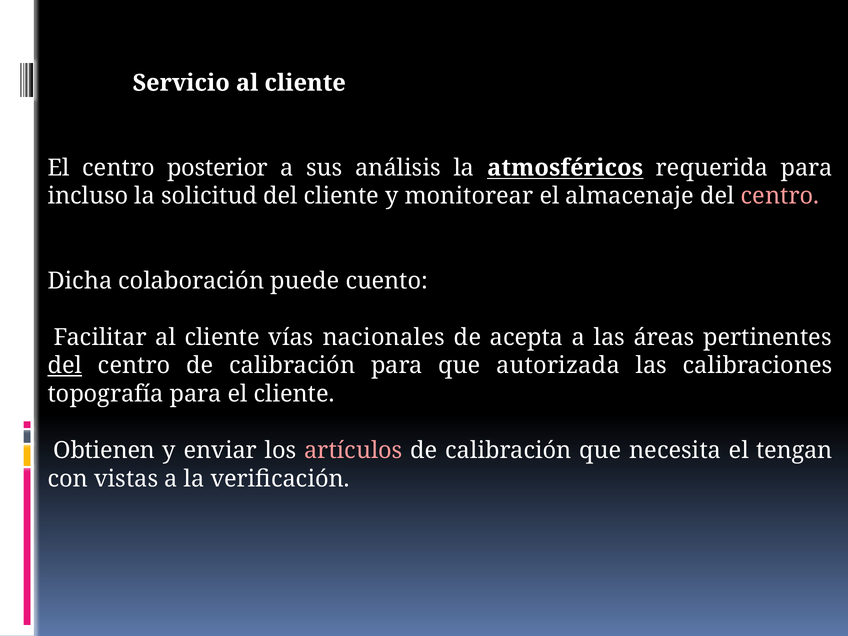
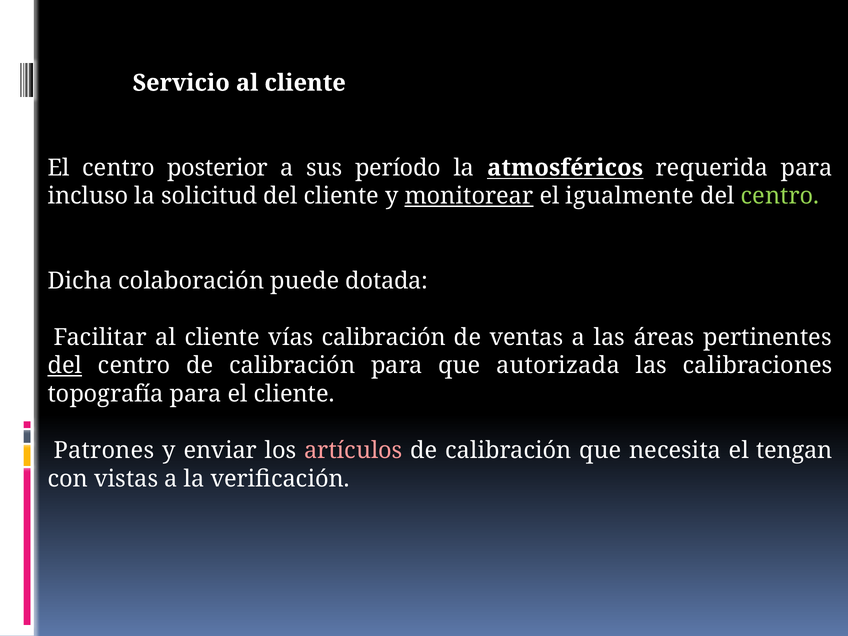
análisis: análisis -> período (398, 168)
monitorear underline: none -> present (469, 196)
almacenaje: almacenaje -> igualmente (630, 196)
centro colour: pink -> light green (780, 196)
cuento: cuento -> dotada (387, 281)
vías nacionales: nacionales -> calibración (384, 337)
acepta: acepta -> ventas (527, 337)
Obtienen: Obtienen -> Patrones (104, 451)
